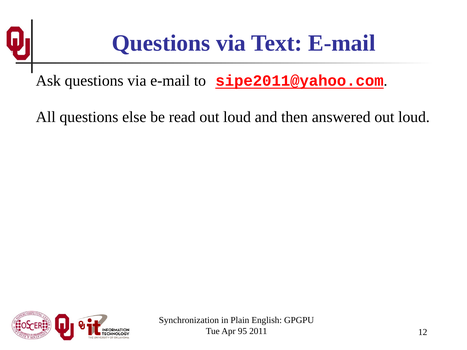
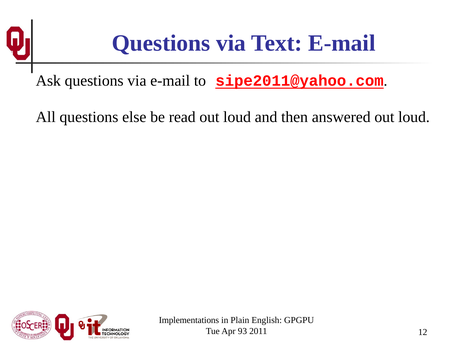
Synchronization: Synchronization -> Implementations (189, 321)
95: 95 -> 93 (242, 331)
